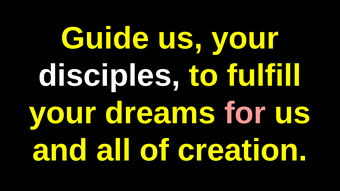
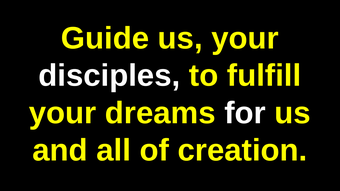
for colour: pink -> white (245, 113)
